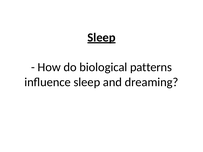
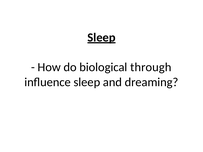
patterns: patterns -> through (151, 67)
